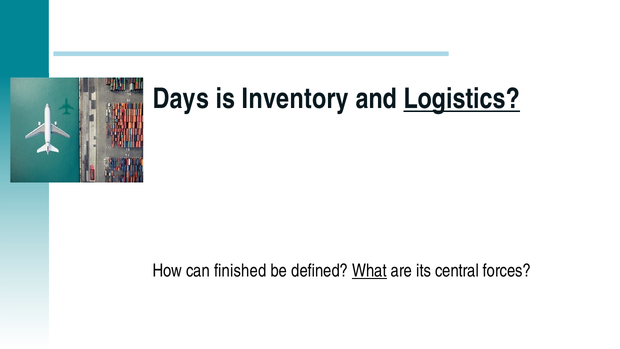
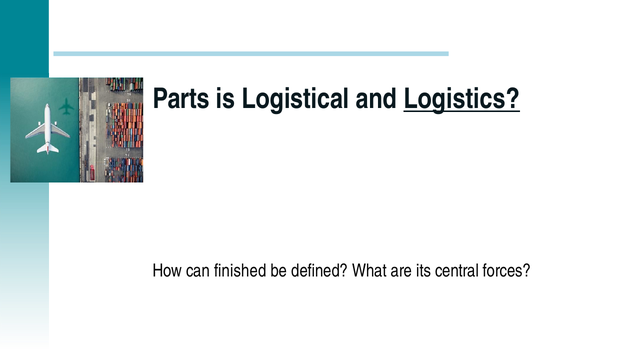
Days: Days -> Parts (181, 99)
Inventory: Inventory -> Logistical (296, 99)
What underline: present -> none (370, 270)
